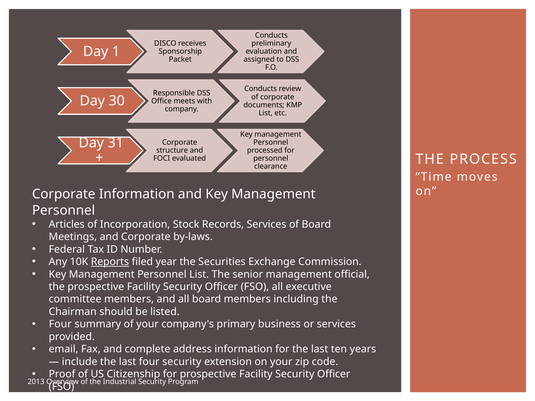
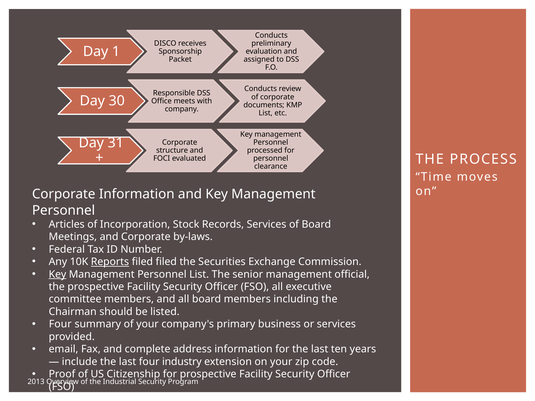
filed year: year -> filed (166, 262)
Key underline: none -> present (57, 274)
four security: security -> industry (182, 362)
